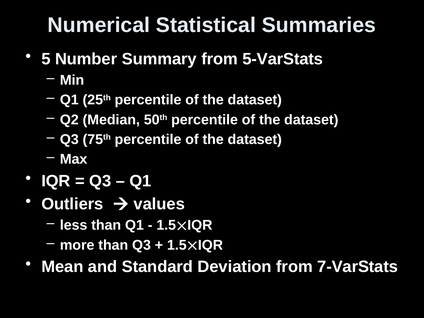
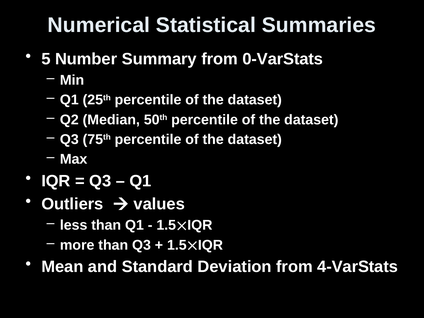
5-VarStats: 5-VarStats -> 0-VarStats (283, 59)
7-VarStats: 7-VarStats -> 4-VarStats (358, 267)
